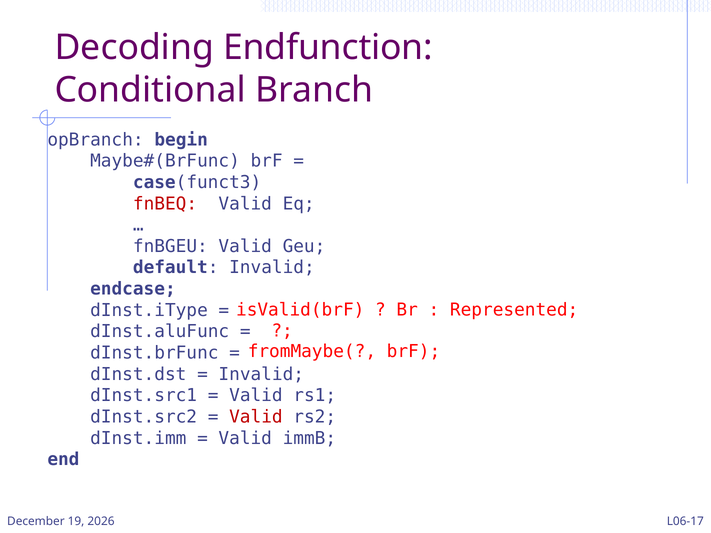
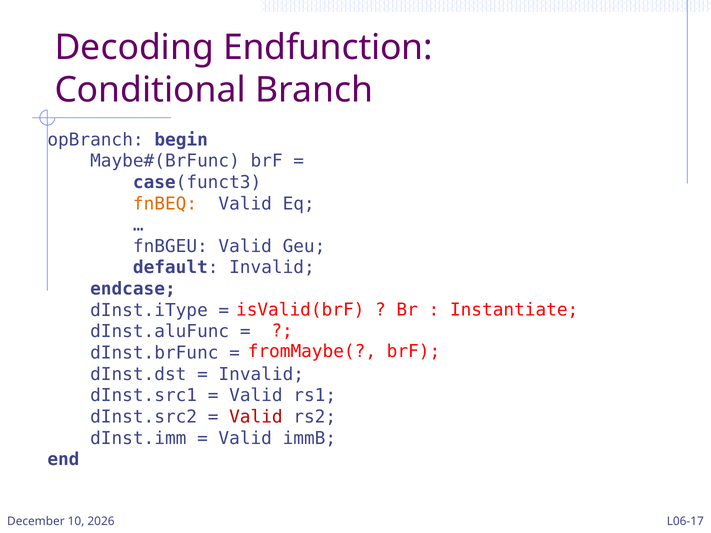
fnBEQ colour: red -> orange (165, 204)
Represented: Represented -> Instantiate (514, 310)
19: 19 -> 10 (76, 521)
